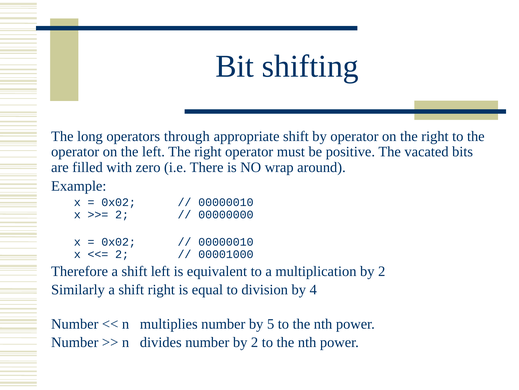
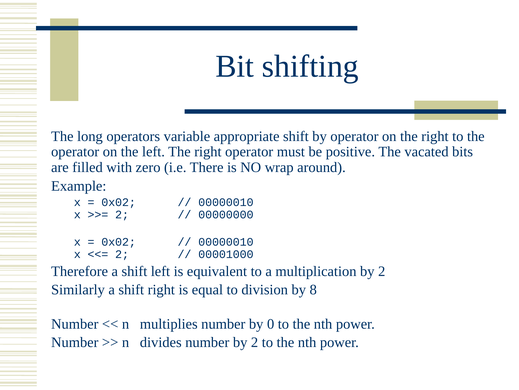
through: through -> variable (187, 136)
4: 4 -> 8 (313, 289)
5: 5 -> 0 (271, 323)
